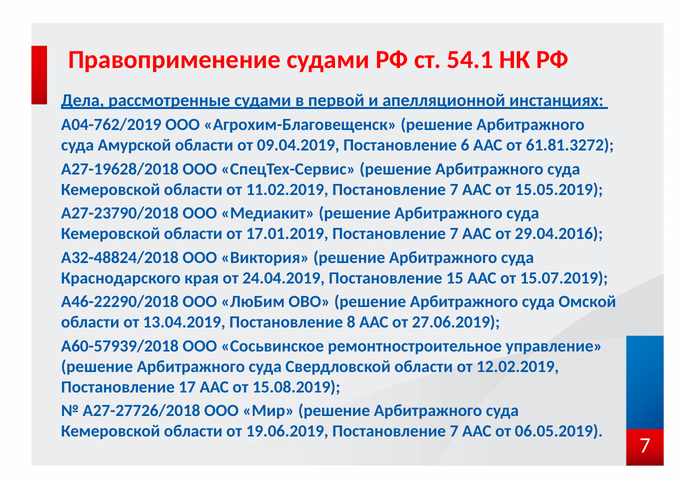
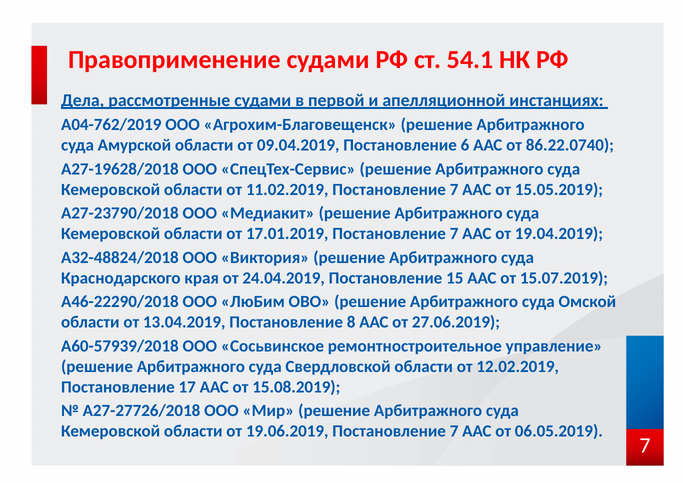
61.81.3272: 61.81.3272 -> 86.22.0740 (570, 145)
29.04.2016: 29.04.2016 -> 19.04.2019 (559, 234)
